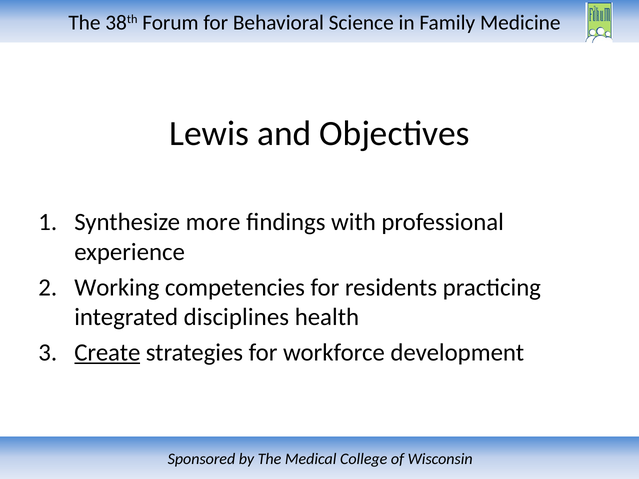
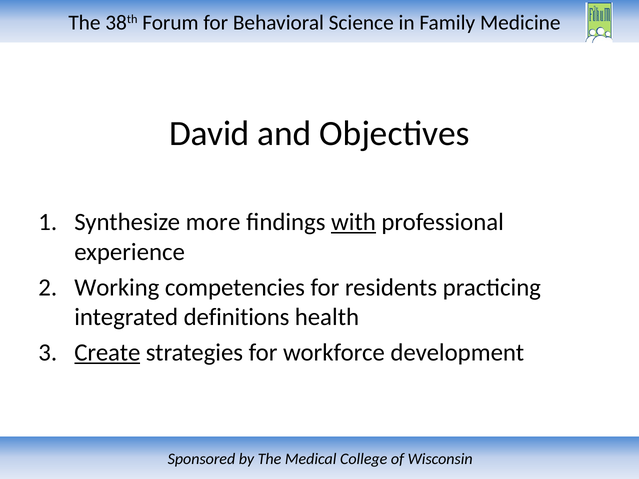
Lewis: Lewis -> David (209, 133)
with underline: none -> present (354, 222)
disciplines: disciplines -> definitions (237, 317)
